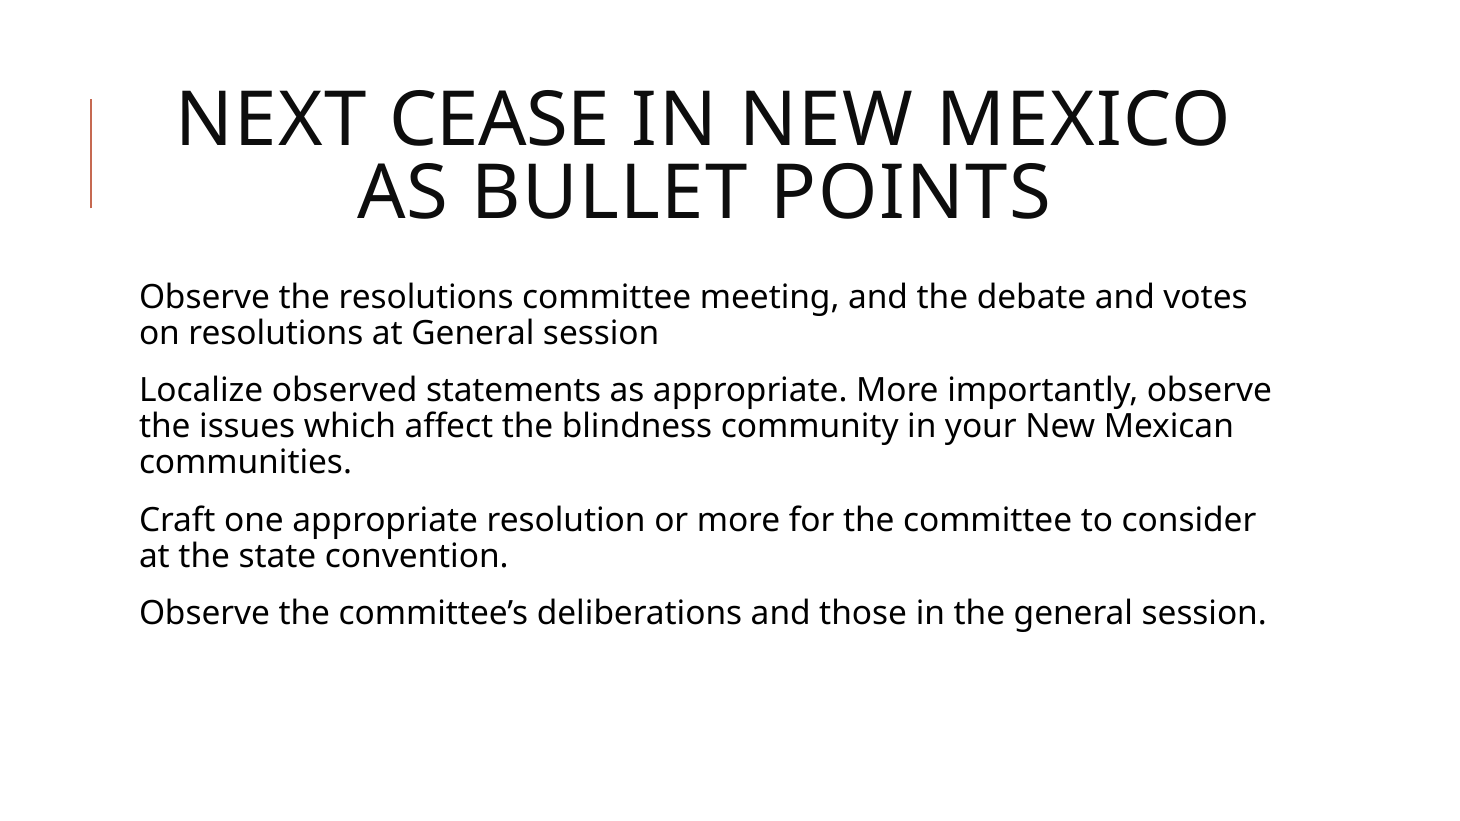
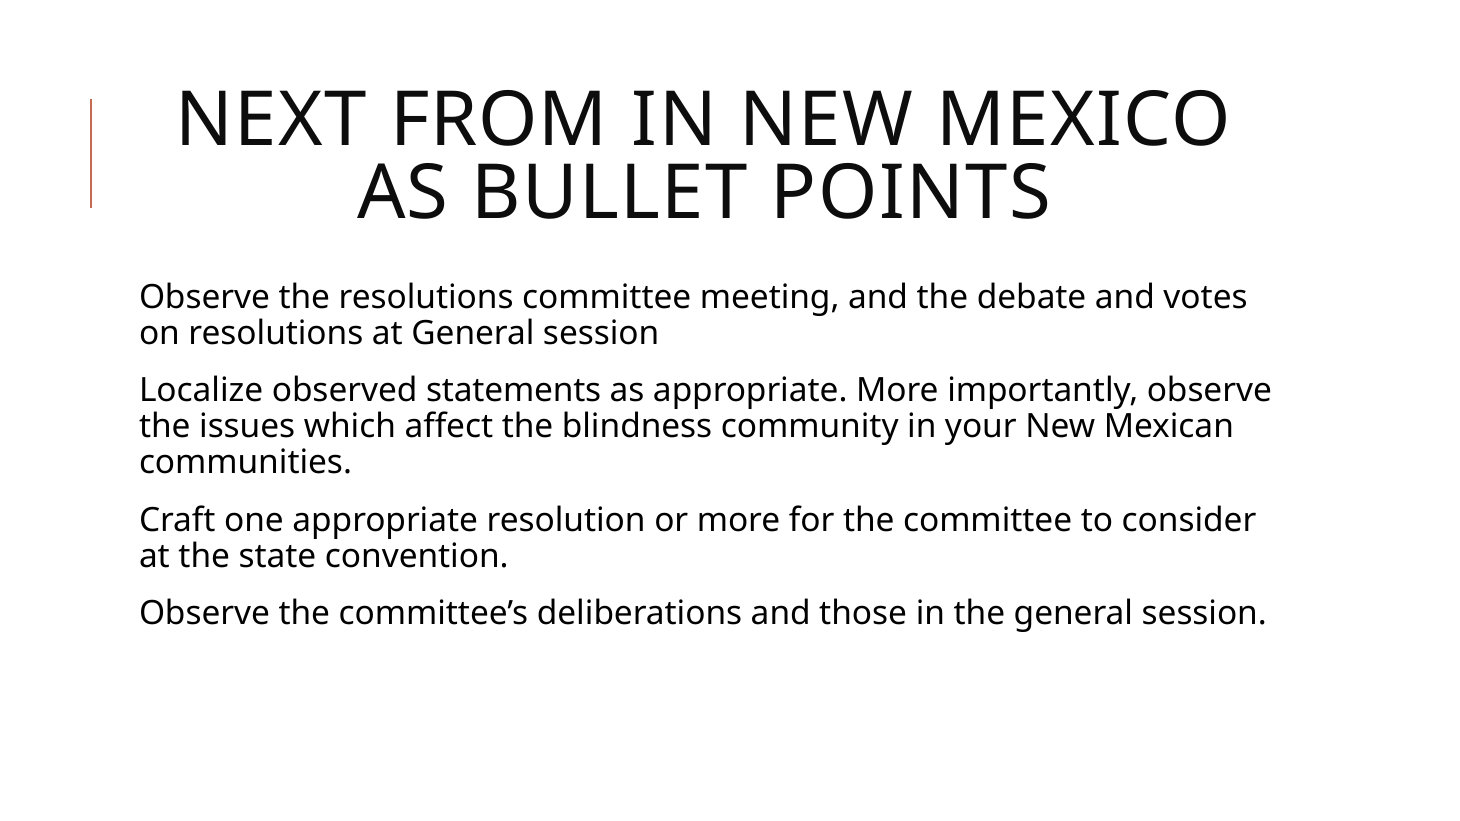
CEASE: CEASE -> FROM (499, 120)
